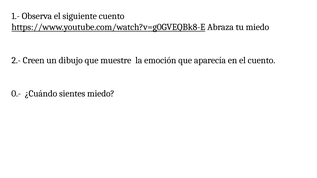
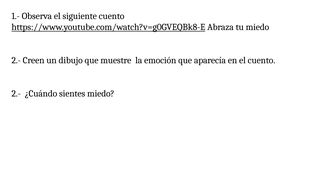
0.-: 0.- -> 2.- (16, 94)
